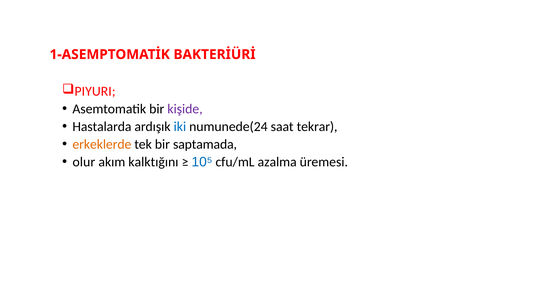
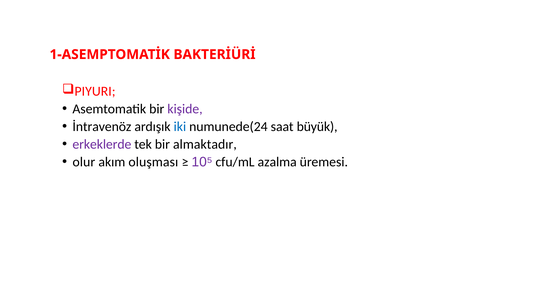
Hastalarda: Hastalarda -> İntravenöz (102, 126)
tekrar: tekrar -> büyük (317, 126)
erkeklerde colour: orange -> purple (102, 144)
saptamada: saptamada -> almaktadır (205, 144)
kalktığını: kalktığını -> oluşması (153, 162)
10⁵ colour: blue -> purple (202, 162)
